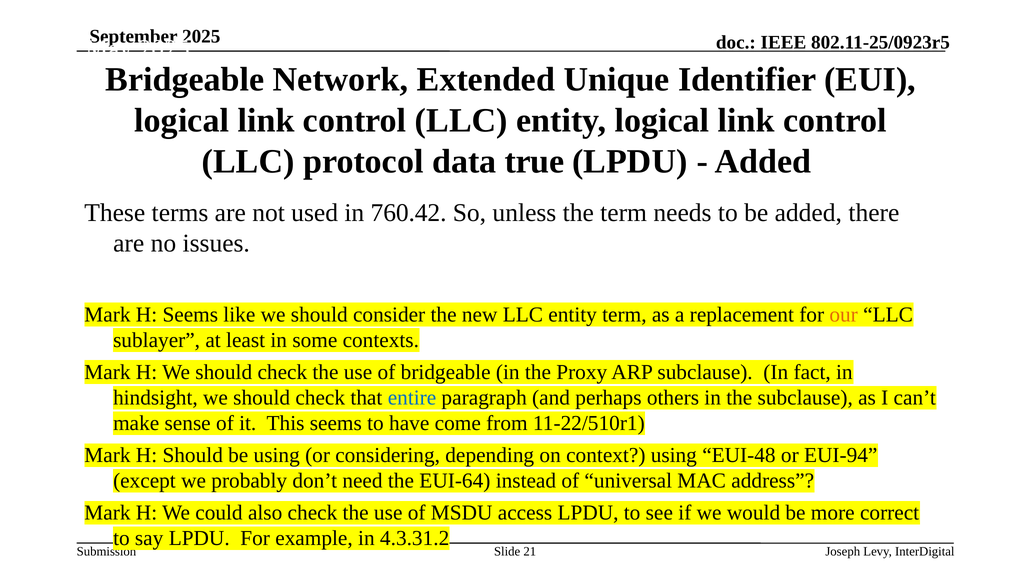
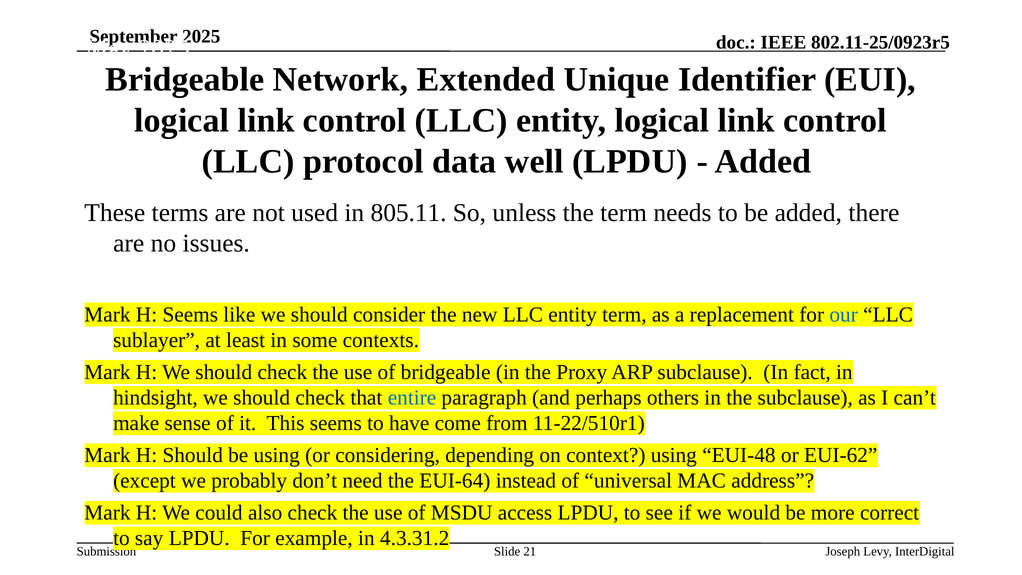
true: true -> well (534, 161)
760.42: 760.42 -> 805.11 (409, 213)
our colour: orange -> blue (844, 315)
EUI-94: EUI-94 -> EUI-62 (841, 455)
